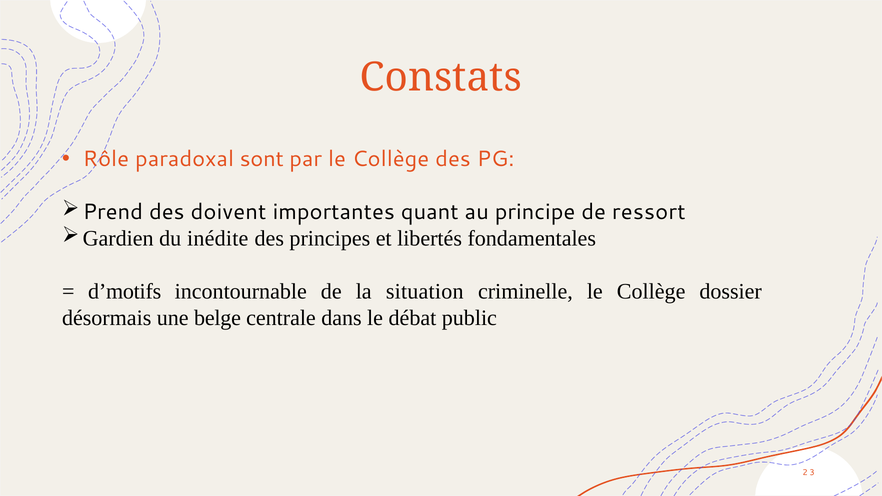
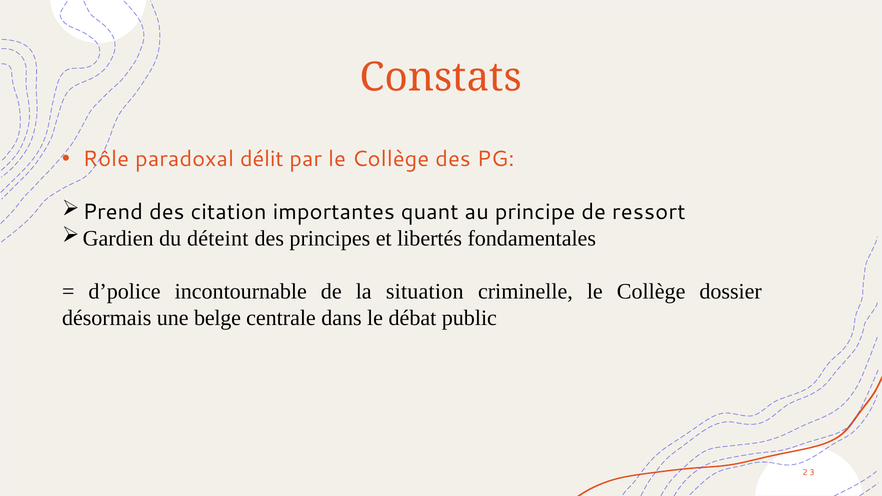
sont: sont -> délit (262, 159)
doivent: doivent -> citation (229, 212)
inédite: inédite -> déteint (218, 238)
d’motifs: d’motifs -> d’police (125, 291)
